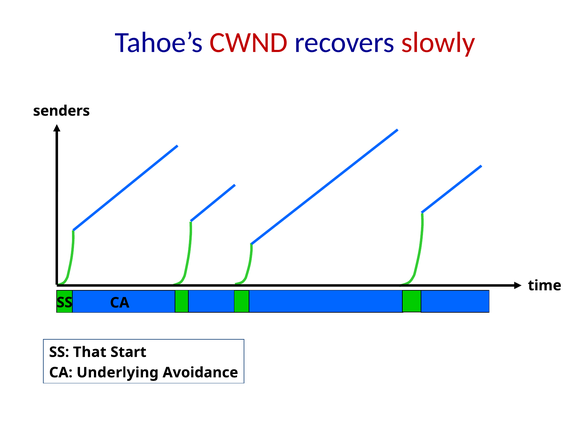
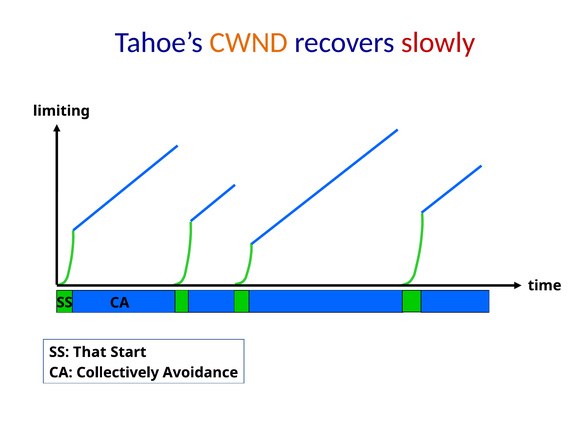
CWND colour: red -> orange (249, 43)
senders: senders -> limiting (61, 111)
Underlying: Underlying -> Collectively (118, 373)
